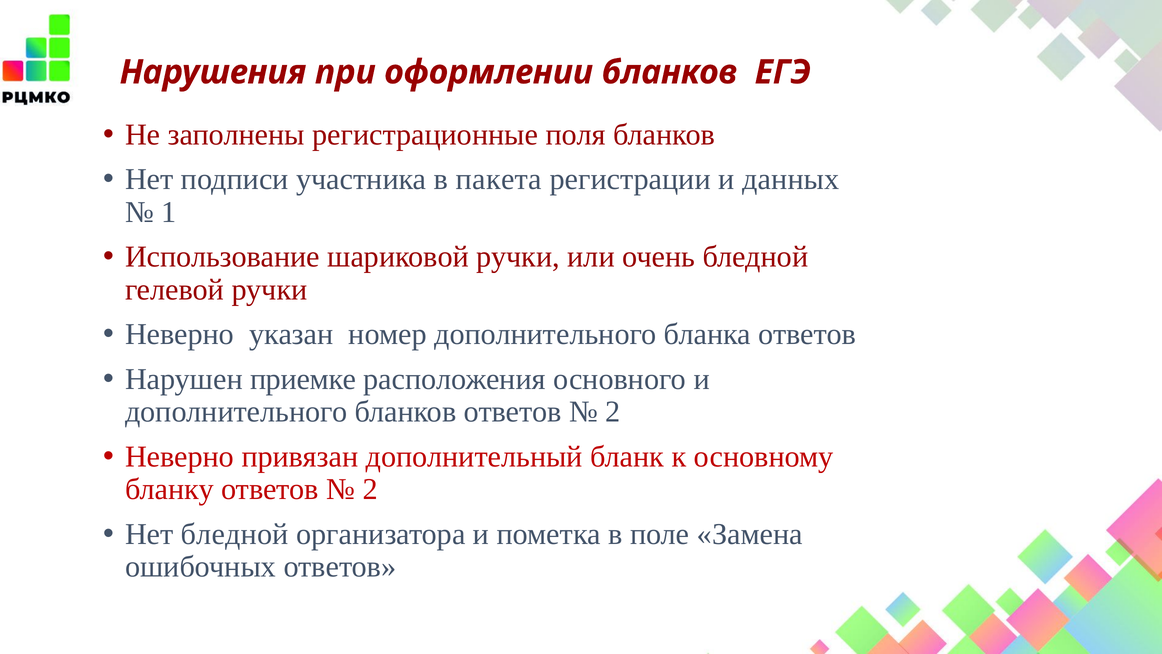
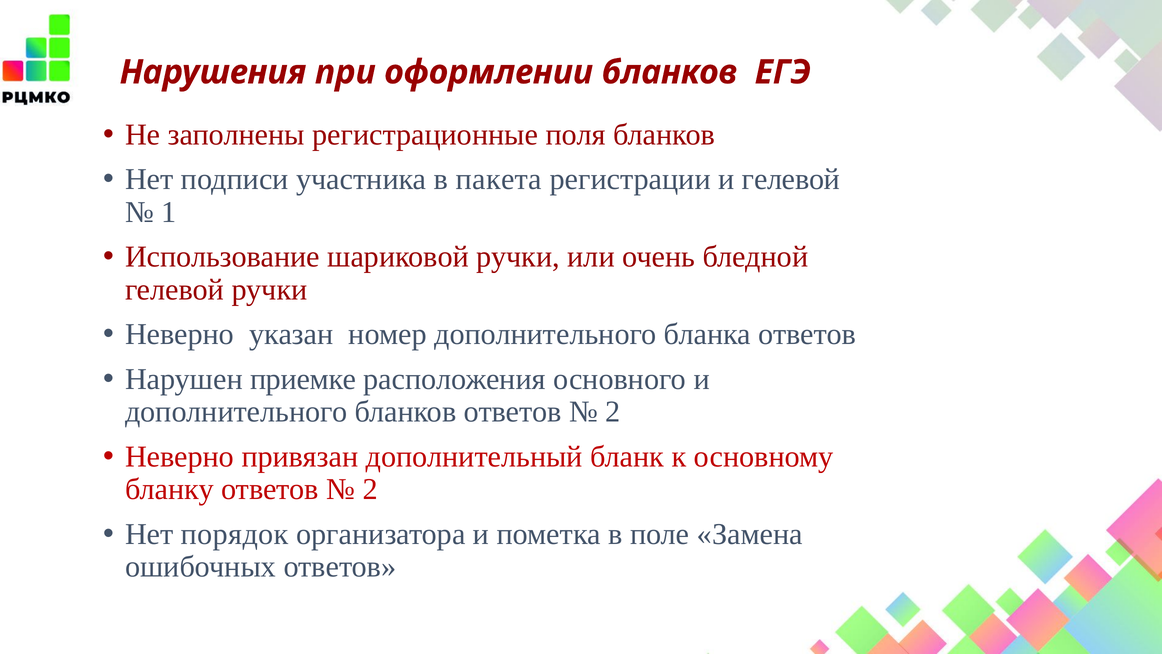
и данных: данных -> гелевой (791, 179)
Нет бледной: бледной -> порядок (235, 534)
